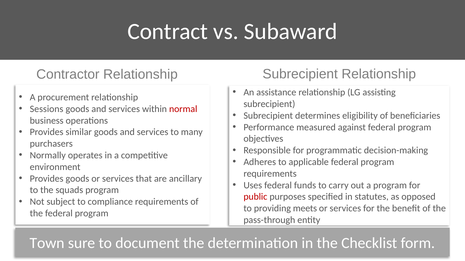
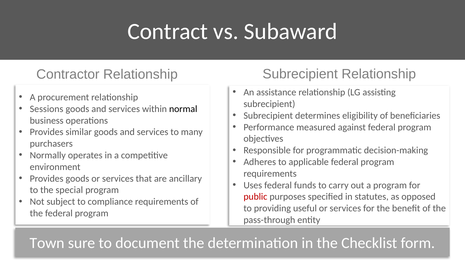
normal colour: red -> black (183, 109)
squads: squads -> special (69, 191)
meets: meets -> useful (305, 209)
